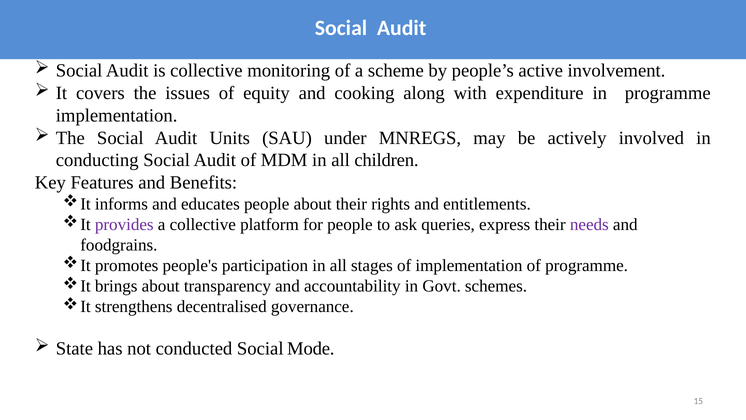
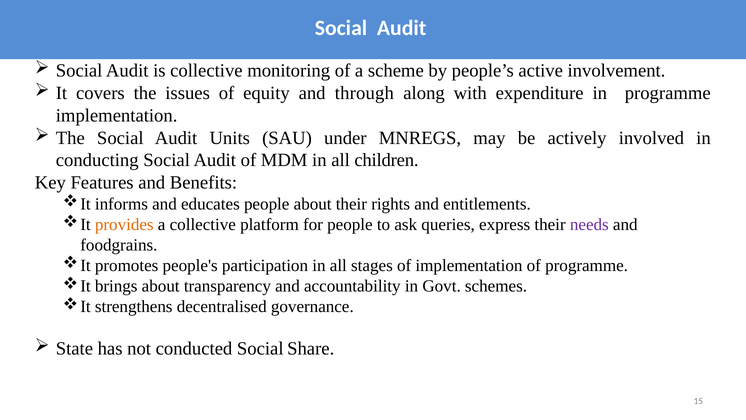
cooking: cooking -> through (364, 93)
provides colour: purple -> orange (124, 224)
Mode: Mode -> Share (311, 348)
